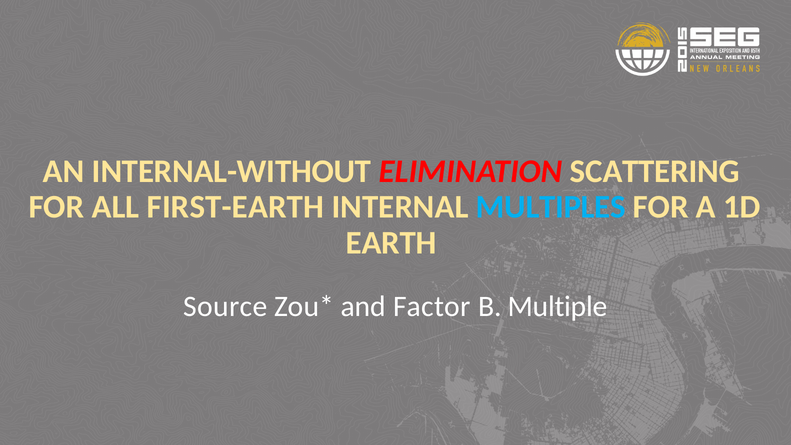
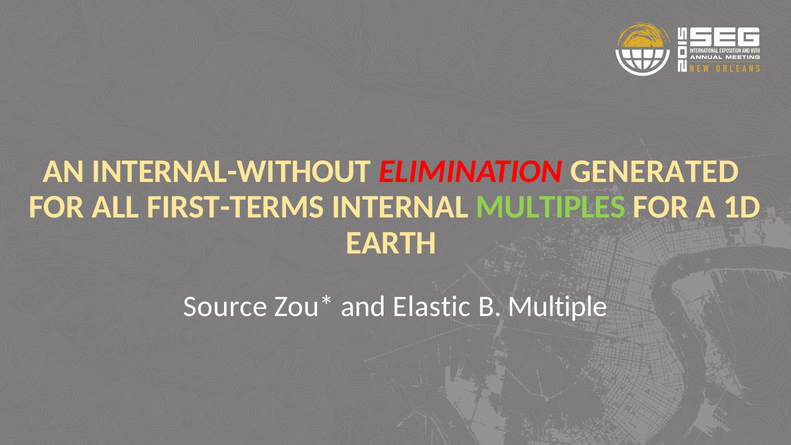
SCATTERING: SCATTERING -> GENERATED (655, 171)
FIRST-EARTH: FIRST-EARTH -> FIRST-TERMS (236, 207)
MULTIPLES colour: light blue -> light green (551, 207)
Factor: Factor -> Elastic (432, 306)
